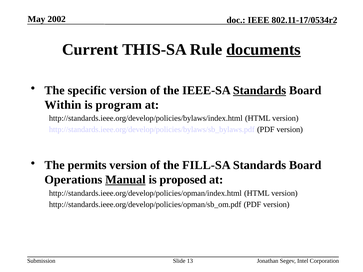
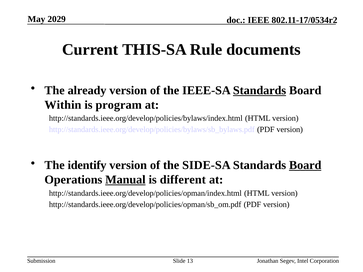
2002: 2002 -> 2029 (57, 19)
documents underline: present -> none (263, 50)
specific: specific -> already (87, 90)
permits: permits -> identify (87, 165)
FILL-SA: FILL-SA -> SIDE-SA (206, 165)
Board underline: none -> present (305, 165)
proposed: proposed -> different (183, 180)
